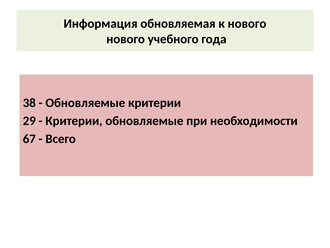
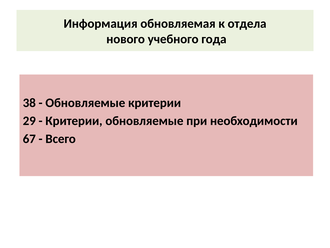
к нового: нового -> отдела (247, 24)
